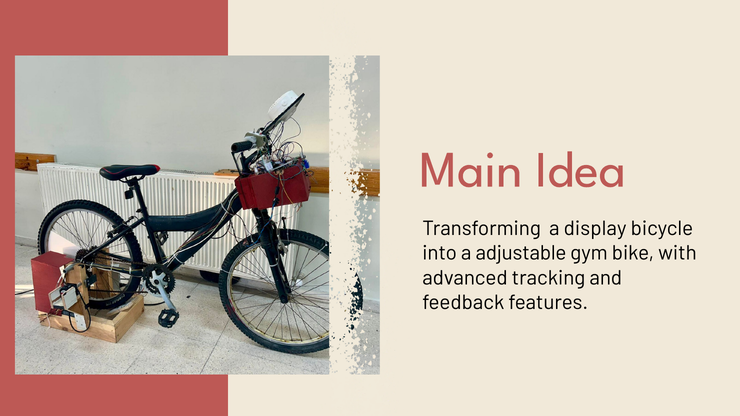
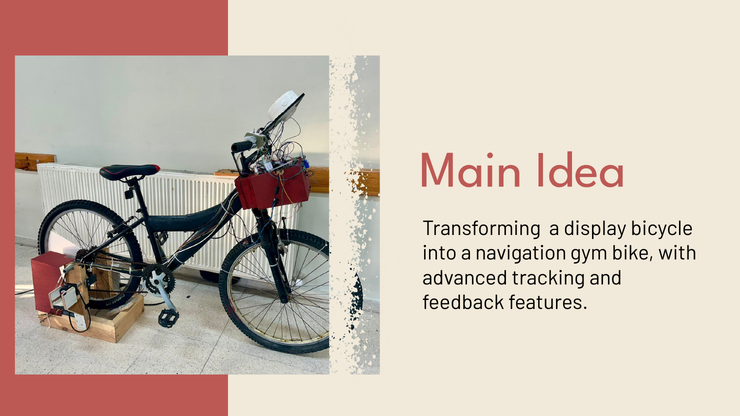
adjustable: adjustable -> navigation (521, 253)
